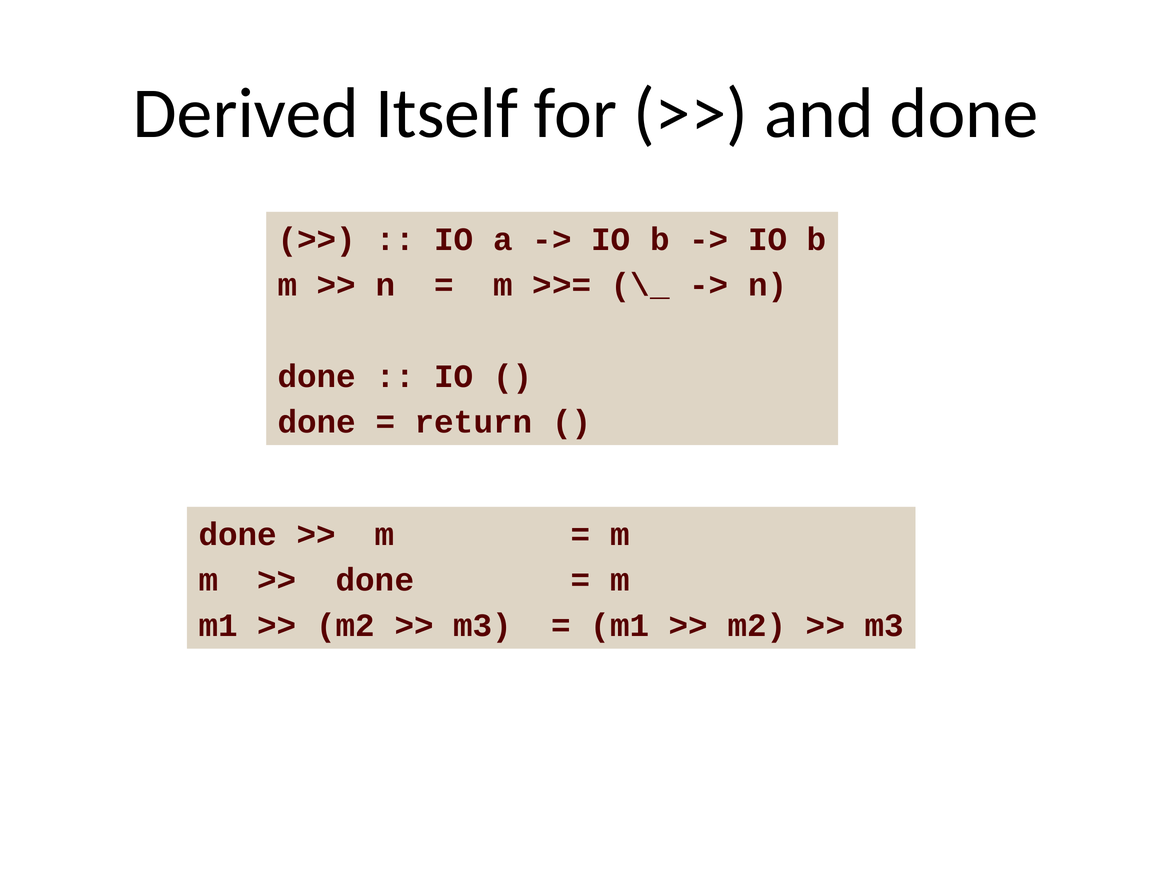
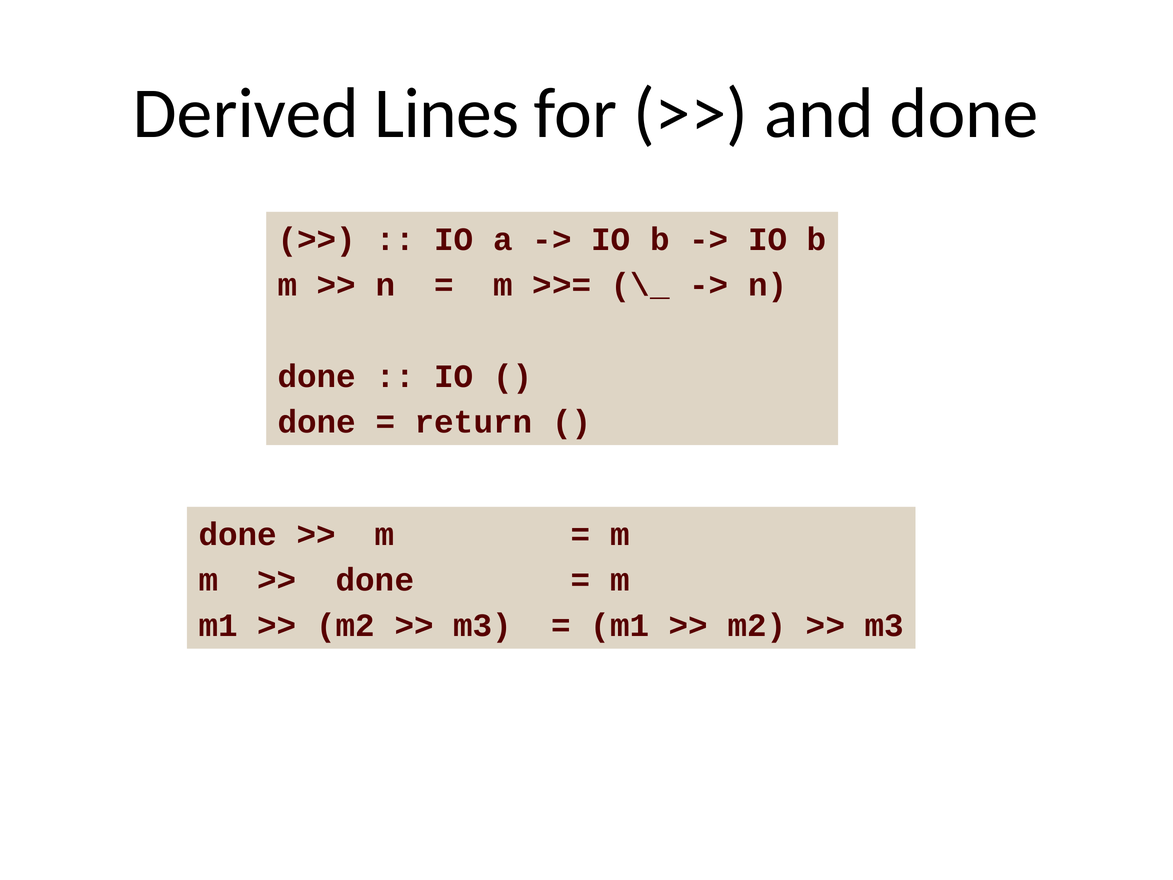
Itself: Itself -> Lines (447, 114)
